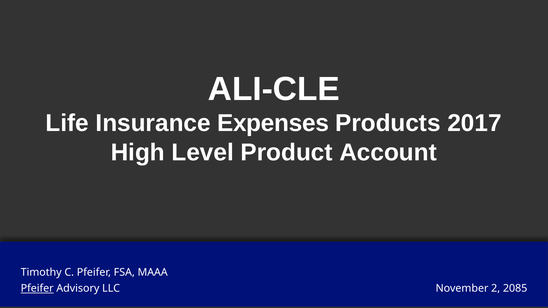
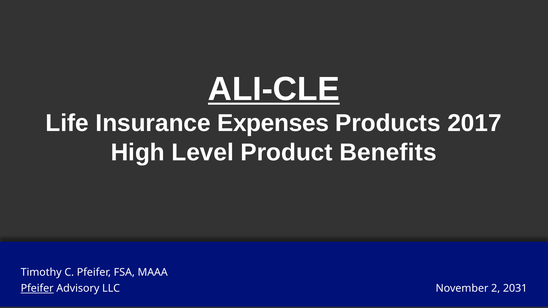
ALI-CLE underline: none -> present (274, 89)
Account: Account -> Benefits (388, 153)
2085: 2085 -> 2031 (515, 289)
